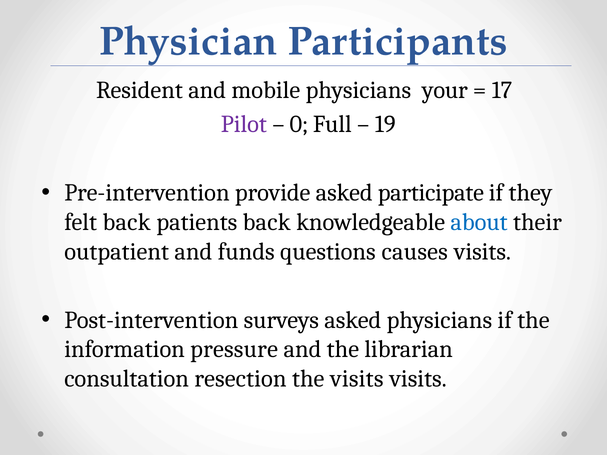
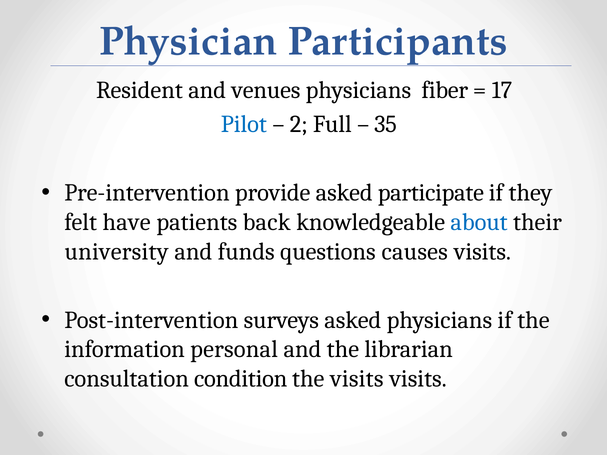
mobile: mobile -> venues (266, 90)
your: your -> fiber (445, 90)
Pilot colour: purple -> blue (244, 124)
0: 0 -> 2 (299, 124)
19: 19 -> 35 (386, 124)
felt back: back -> have (127, 222)
outpatient: outpatient -> university (117, 252)
pressure: pressure -> personal (234, 349)
resection: resection -> condition (241, 379)
